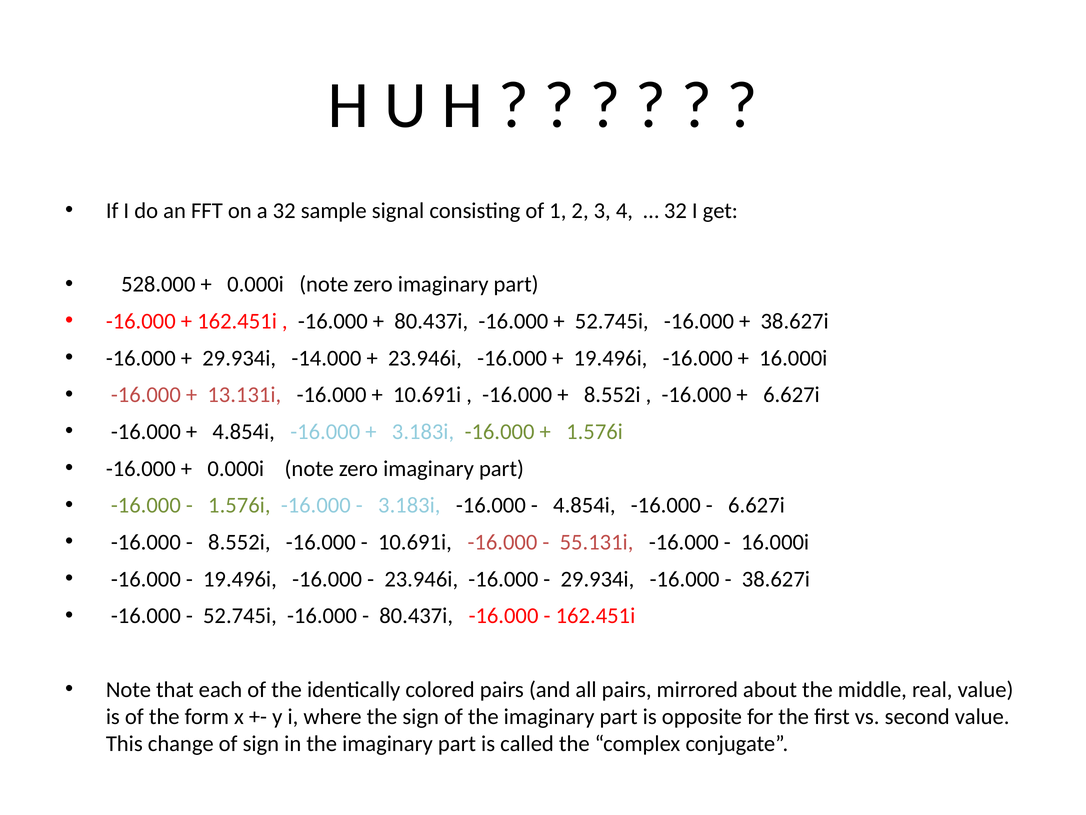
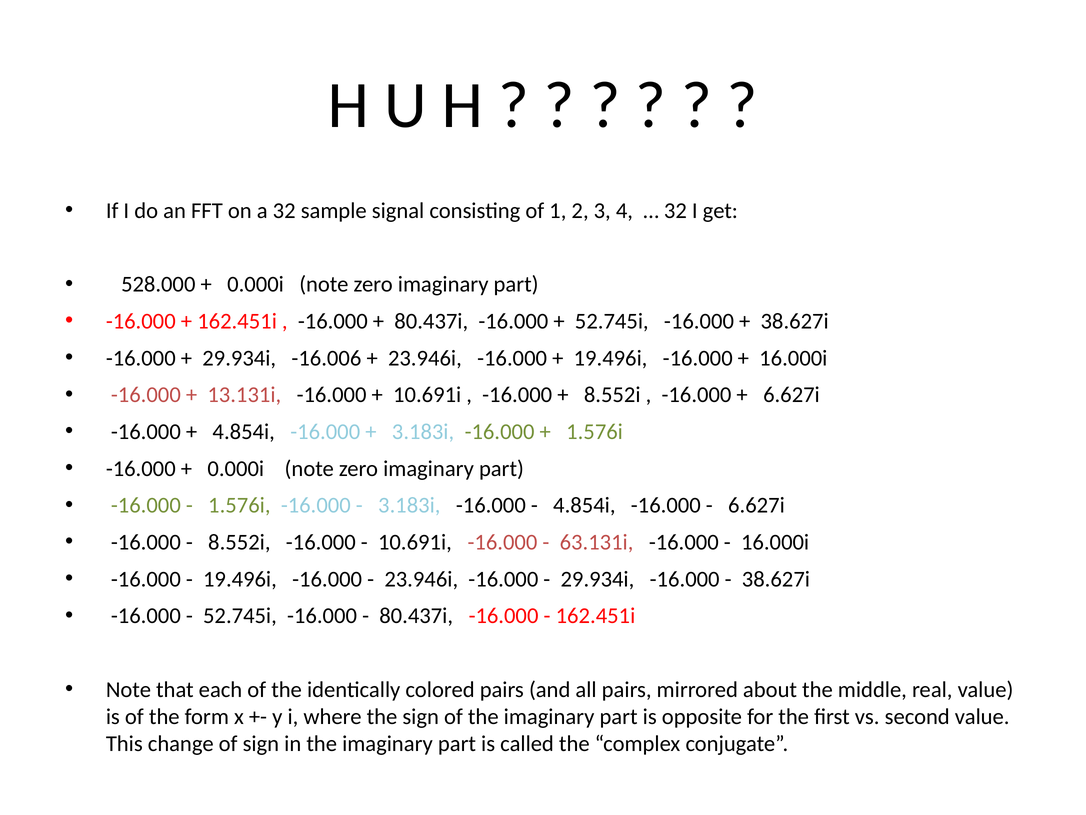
-14.000: -14.000 -> -16.006 (326, 358)
55.131i: 55.131i -> 63.131i (597, 542)
